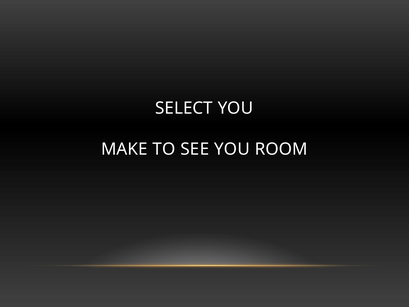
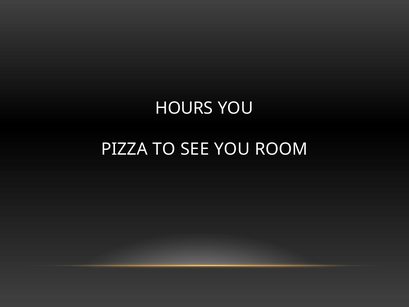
SELECT: SELECT -> HOURS (184, 108)
MAKE: MAKE -> PIZZA (124, 149)
